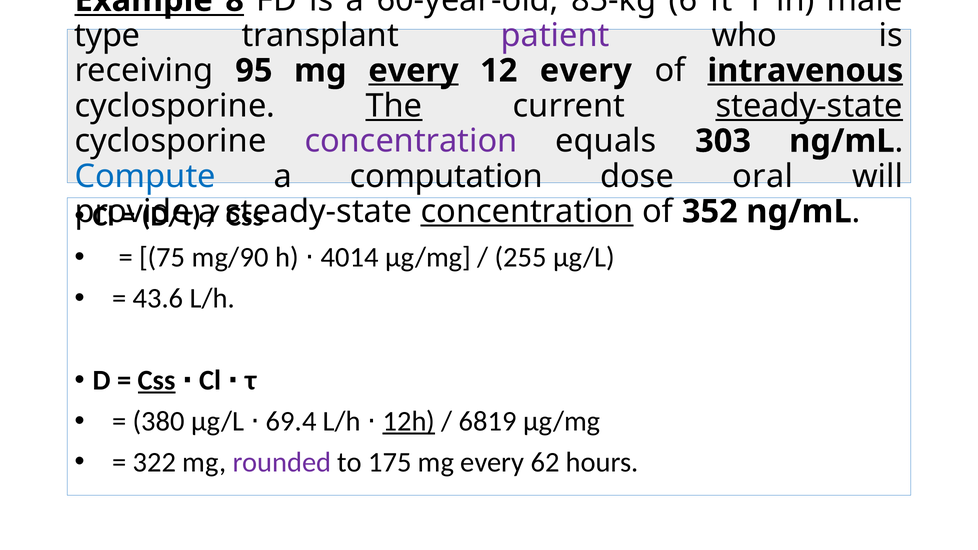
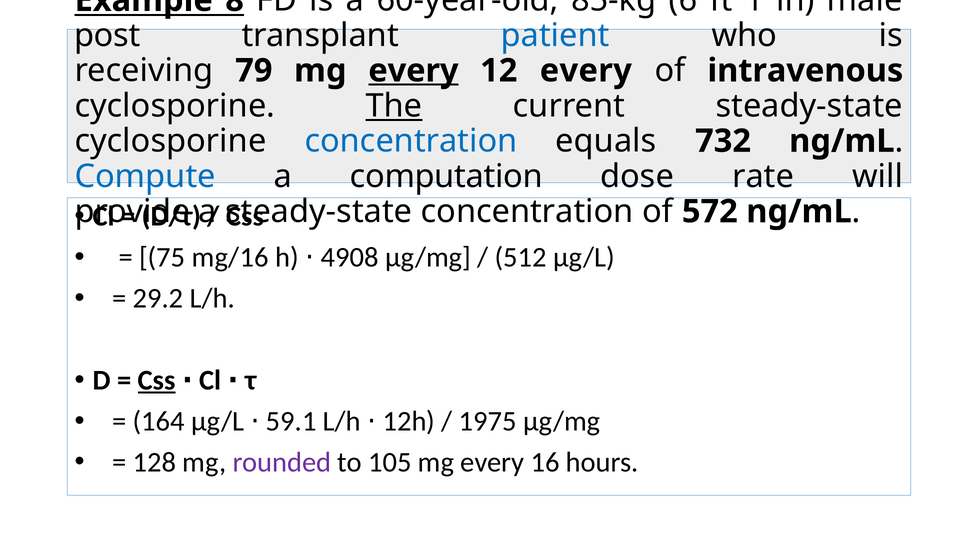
type: type -> post (107, 35)
patient colour: purple -> blue (555, 35)
95: 95 -> 79 (254, 71)
intravenous underline: present -> none (805, 71)
steady-state underline: present -> none (809, 106)
concentration colour: purple -> blue (411, 141)
303: 303 -> 732 (723, 141)
oral: oral -> rate (763, 176)
concentration underline: present -> none (527, 212)
352: 352 -> 572 (710, 212)
mg/90: mg/90 -> mg/16 (230, 258)
4014: 4014 -> 4908 (350, 258)
255: 255 -> 512 (521, 258)
43.6: 43.6 -> 29.2 (158, 299)
380: 380 -> 164 (159, 421)
69.4: 69.4 -> 59.1 (291, 421)
12h underline: present -> none (409, 421)
6819: 6819 -> 1975 (488, 421)
322: 322 -> 128 (154, 462)
175: 175 -> 105 (390, 462)
62: 62 -> 16 (545, 462)
